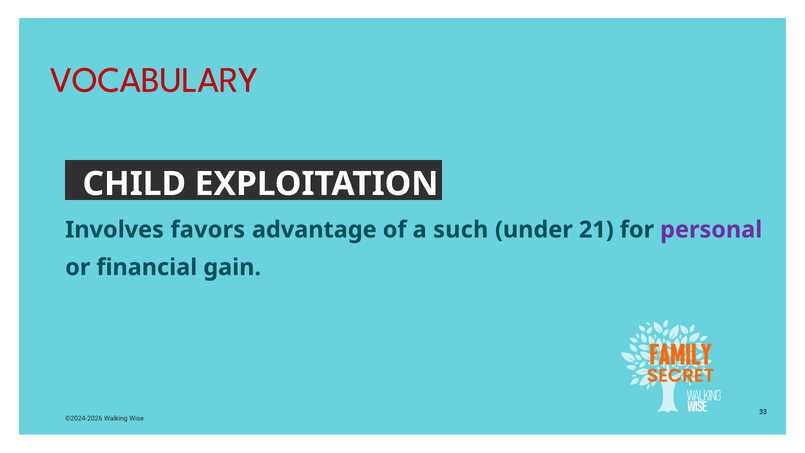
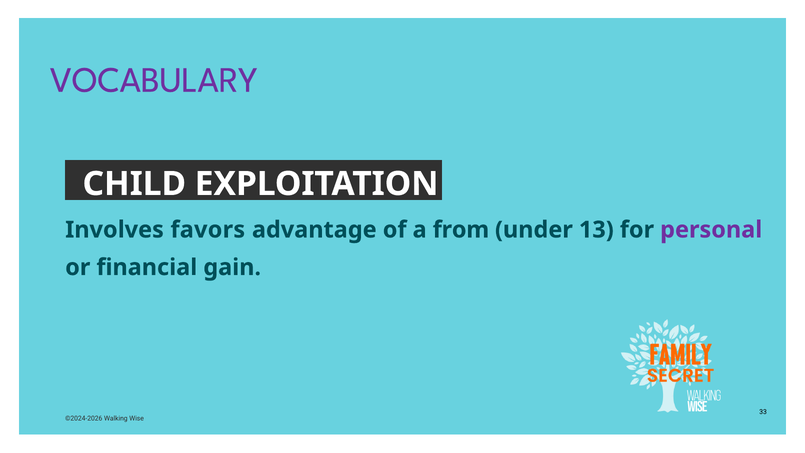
VOCABULARY colour: red -> purple (154, 80)
such: such -> from (461, 230)
21: 21 -> 13 (596, 230)
